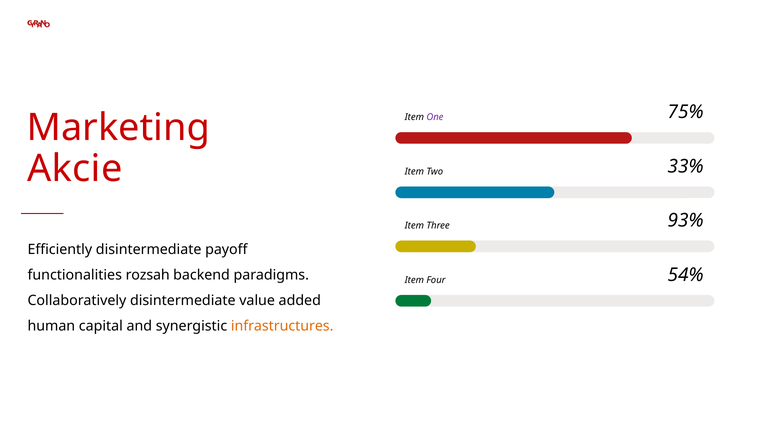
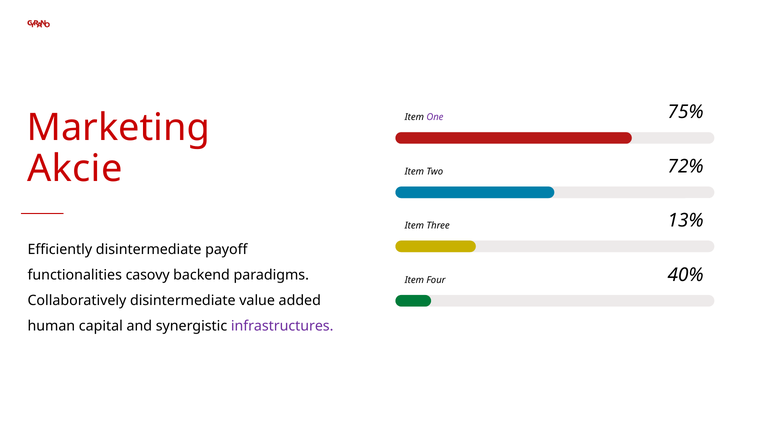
33%: 33% -> 72% (686, 166)
93%: 93% -> 13% (686, 220)
rozsah: rozsah -> casovy (148, 275)
54%: 54% -> 40% (686, 275)
infrastructures colour: orange -> purple (282, 326)
